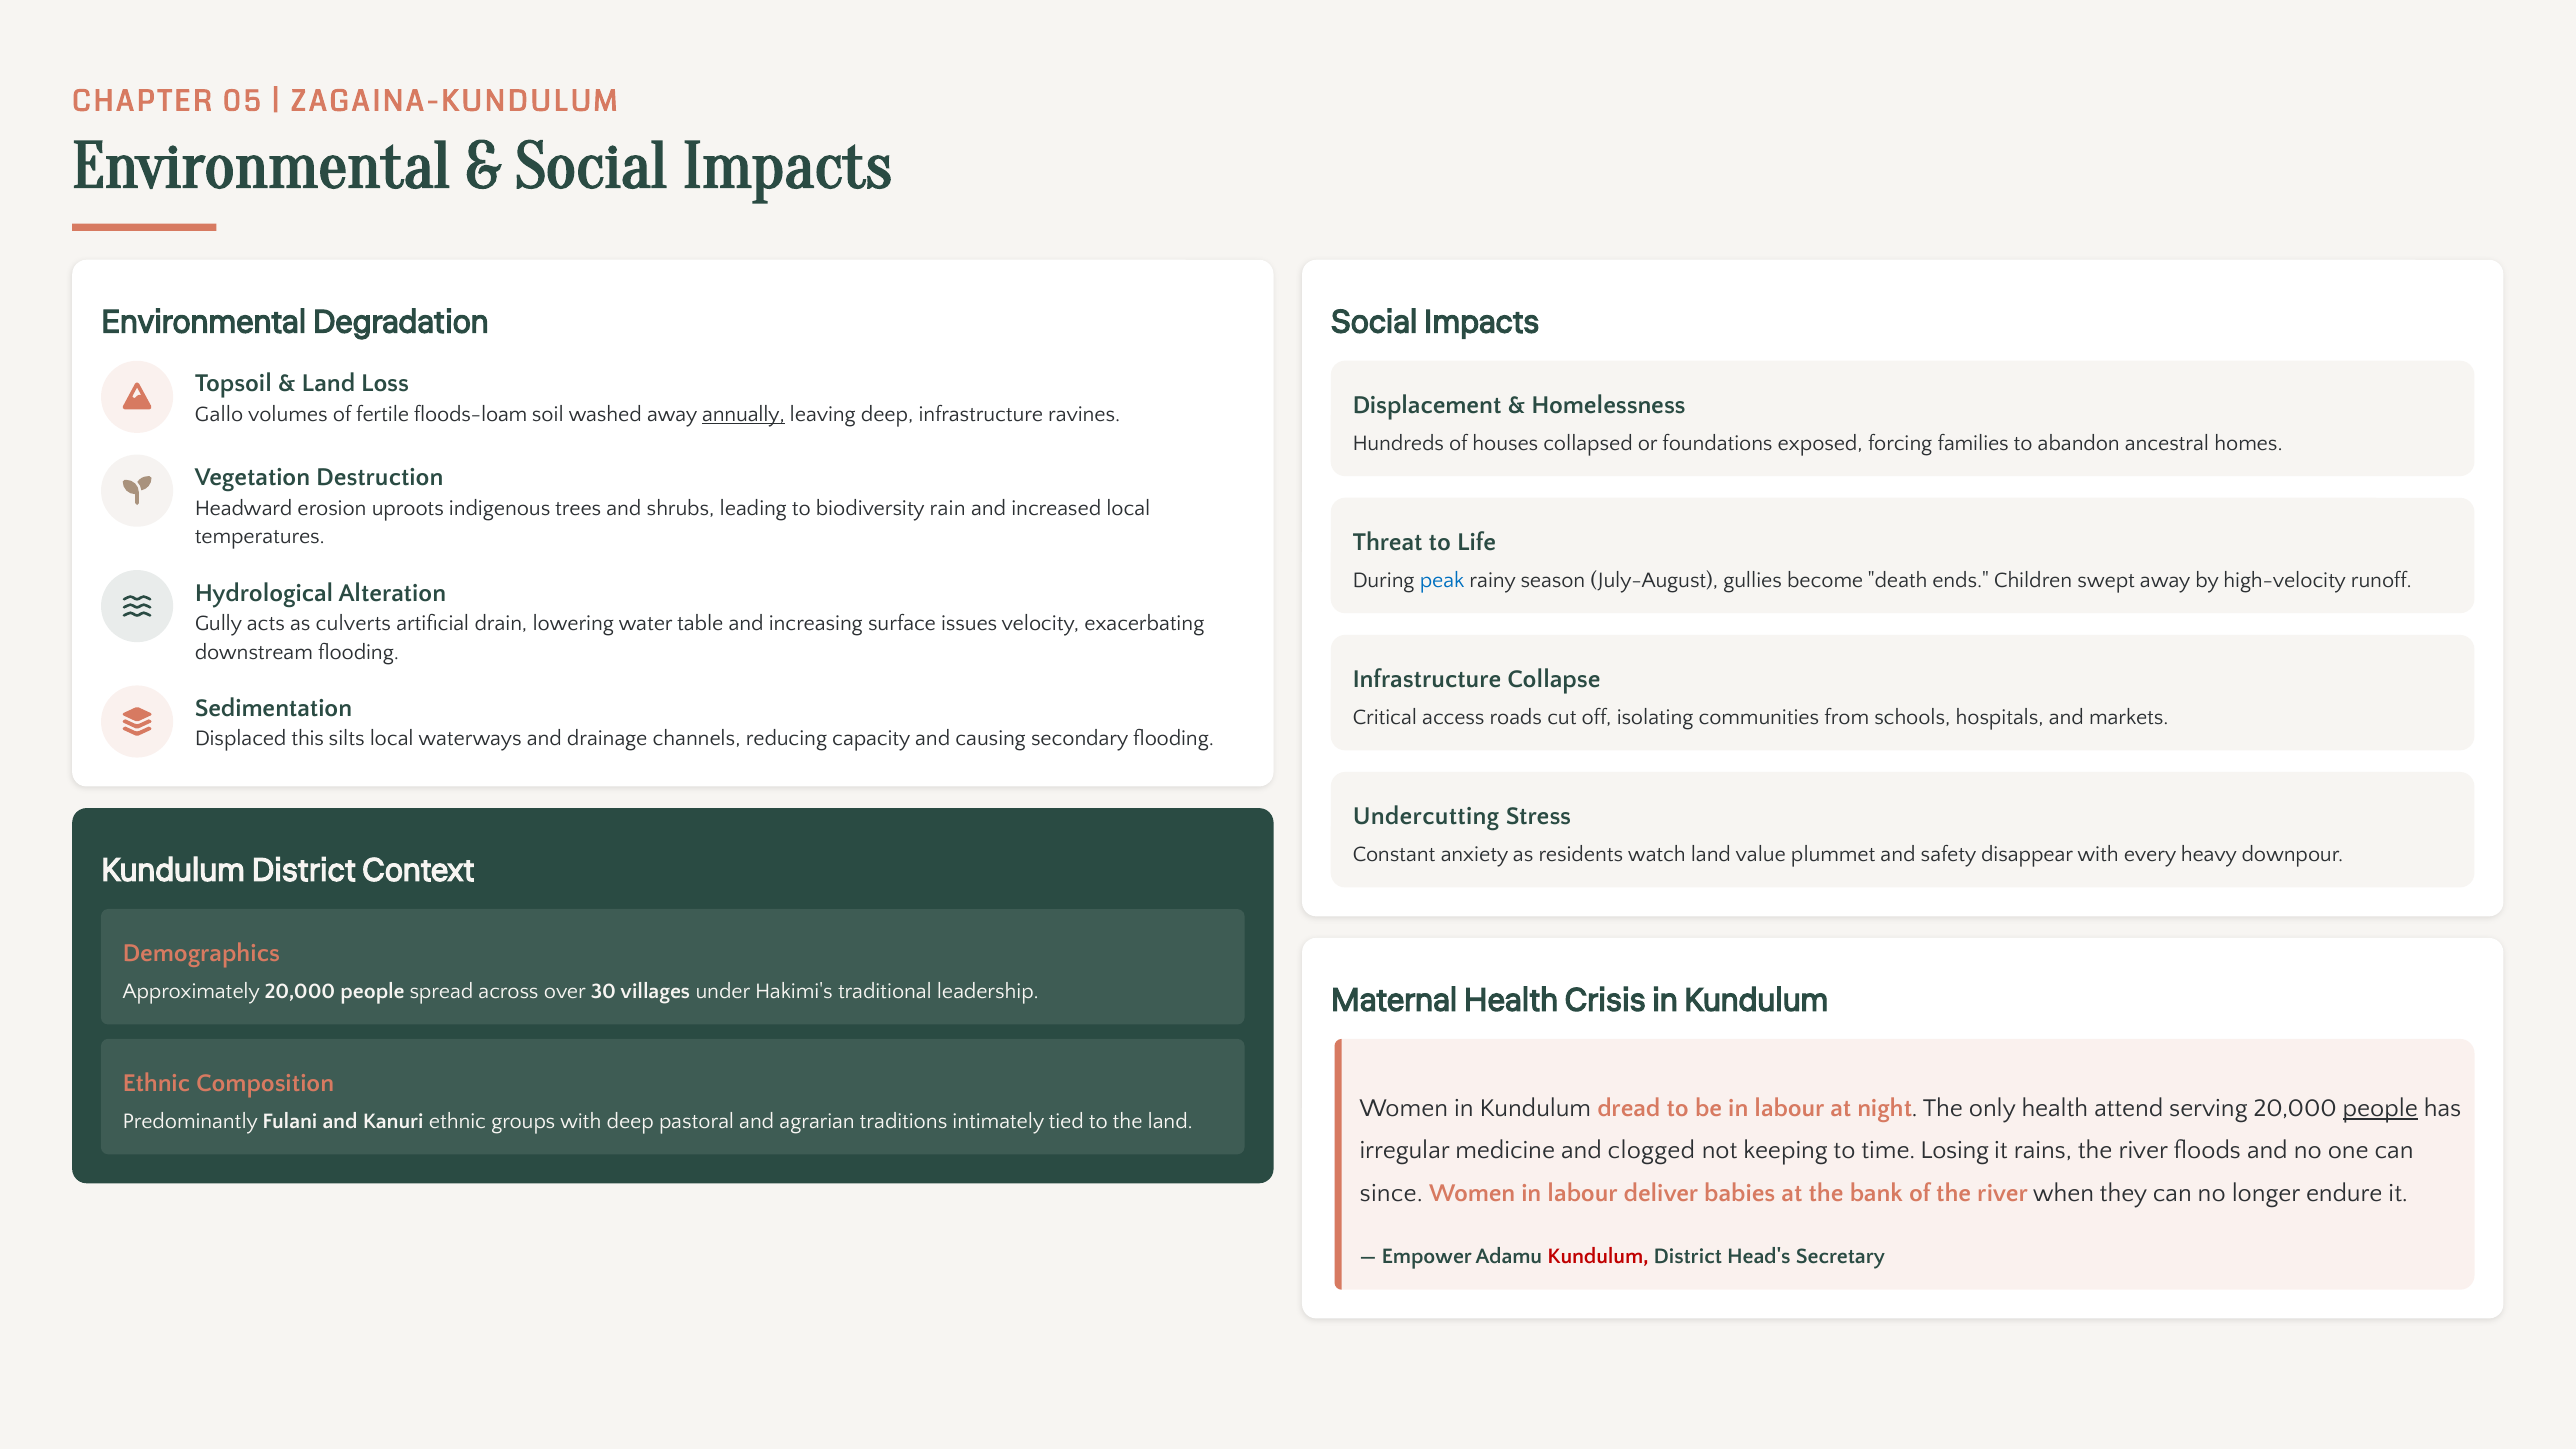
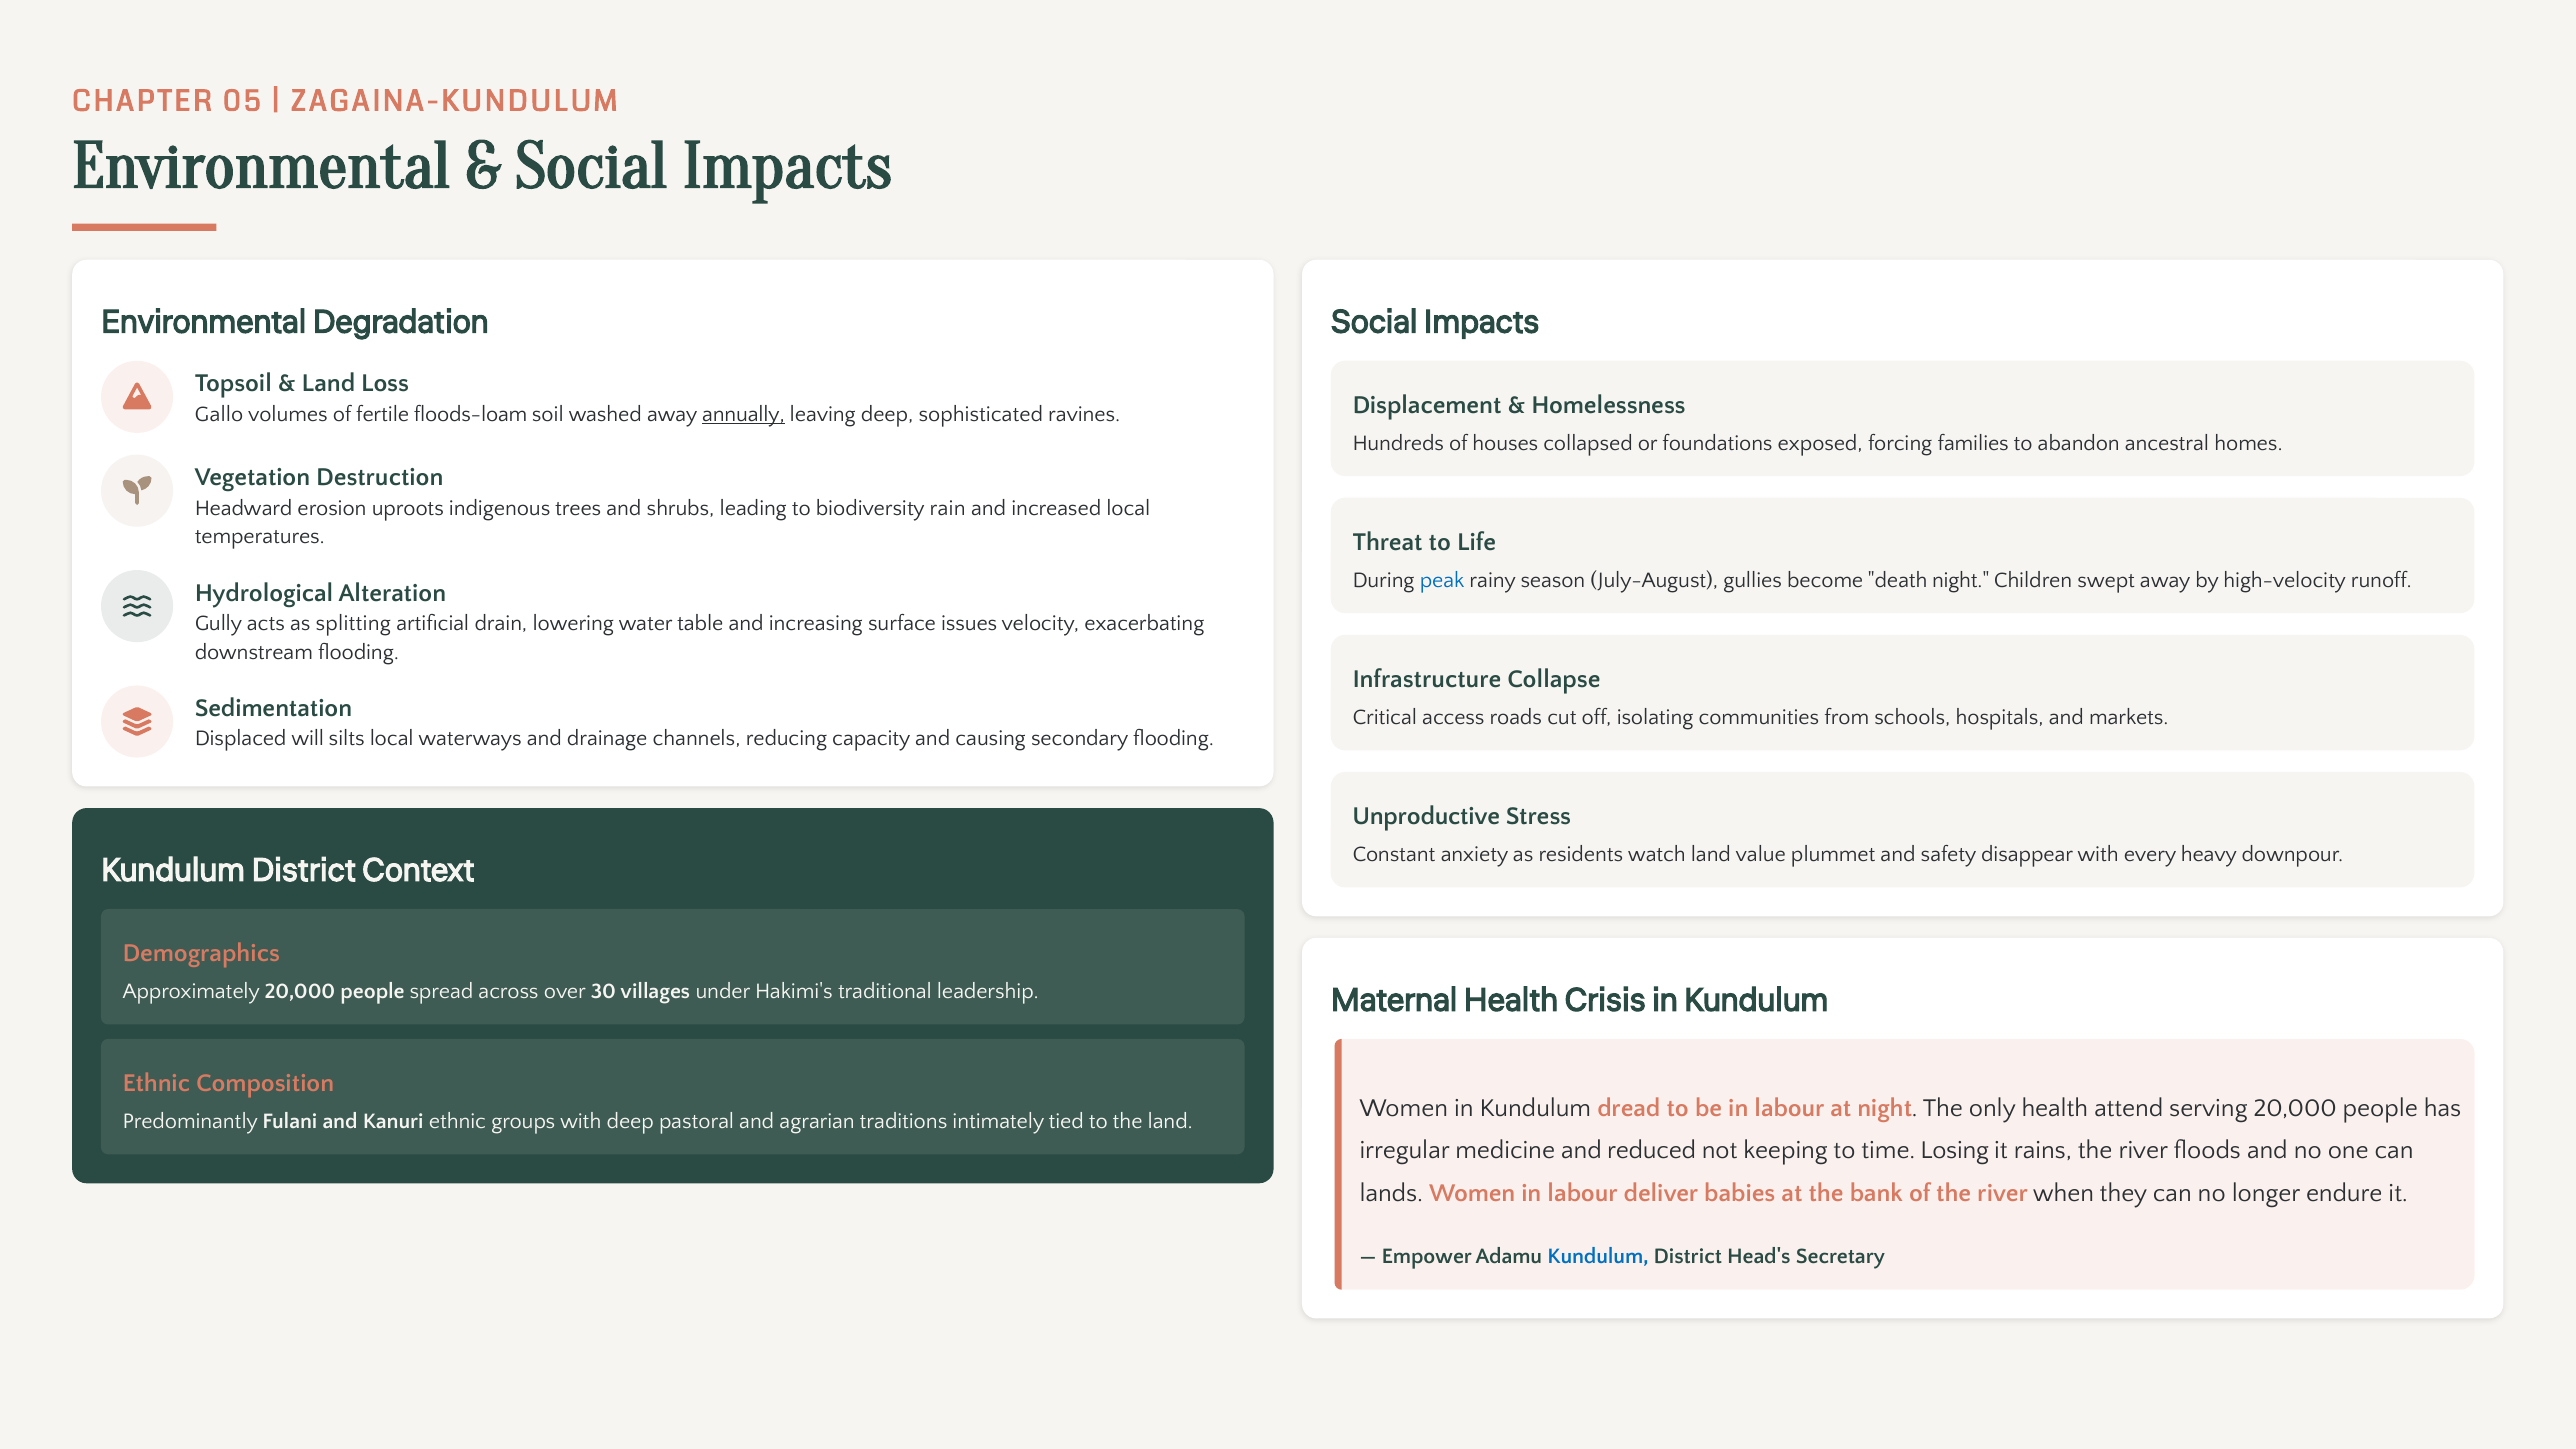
deep infrastructure: infrastructure -> sophisticated (981, 414)
death ends: ends -> night (1961, 580)
culverts: culverts -> splitting (353, 623)
this: this -> will (308, 739)
Undercutting: Undercutting -> Unproductive (1426, 816)
people underline: present -> none (2380, 1108)
clogged: clogged -> reduced (1652, 1150)
since: since -> lands (1391, 1193)
Kundulum colour: red -> blue (1598, 1256)
